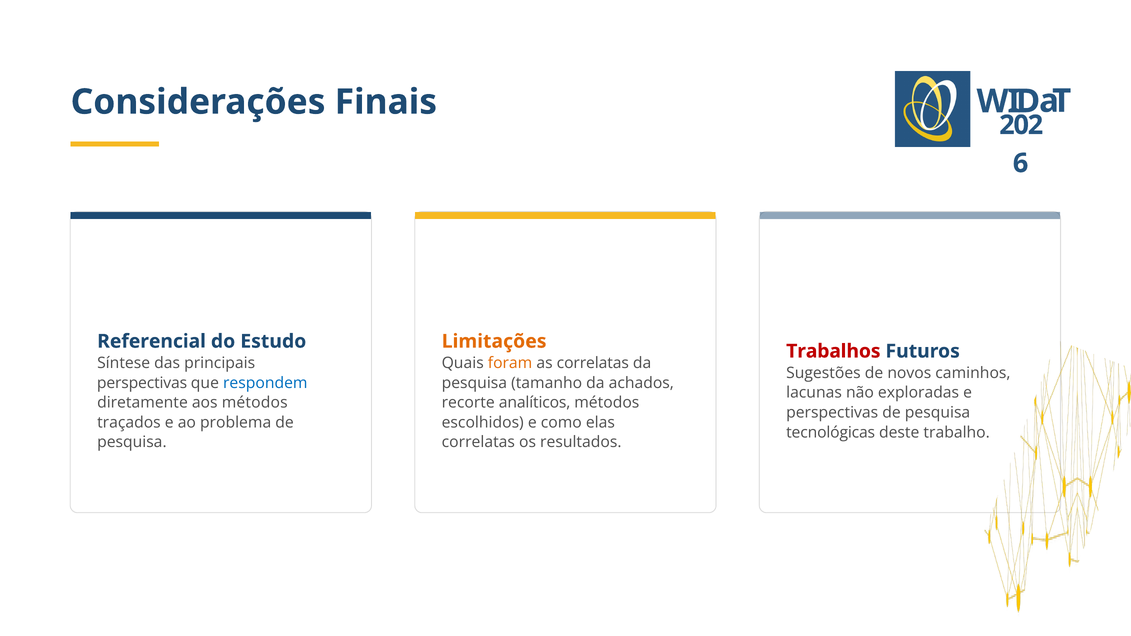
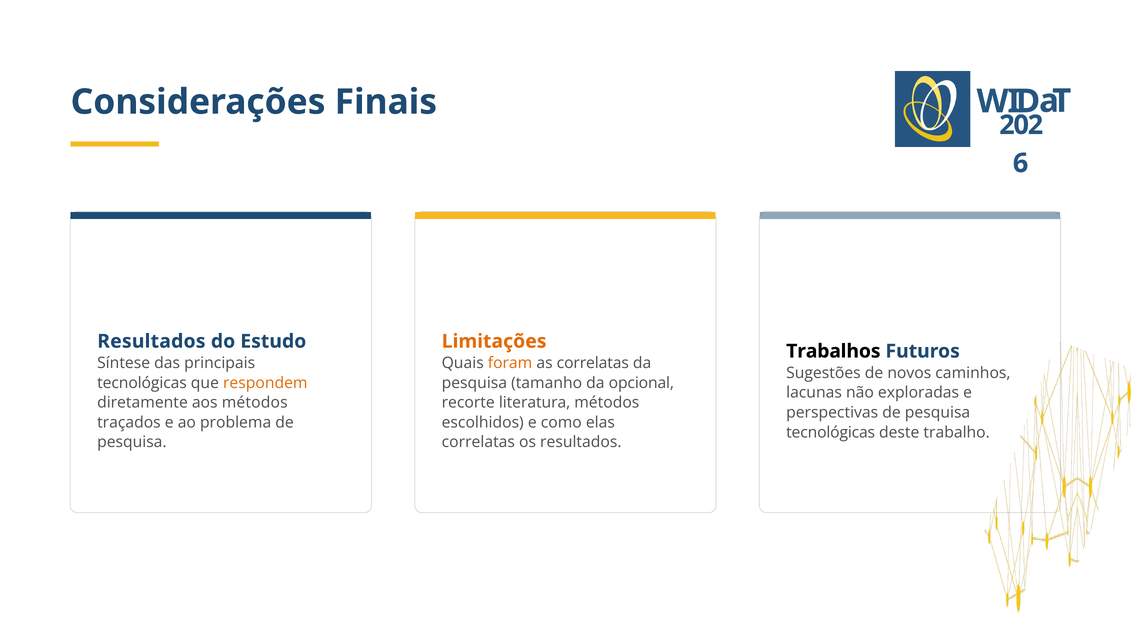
Referencial: Referencial -> Resultados (151, 341)
Trabalhos colour: red -> black (833, 351)
perspectivas: perspectivas -> tecnológicas (142, 383)
respondem colour: blue -> orange (265, 383)
achados: achados -> opcional (641, 383)
analíticos: analíticos -> literatura (535, 403)
